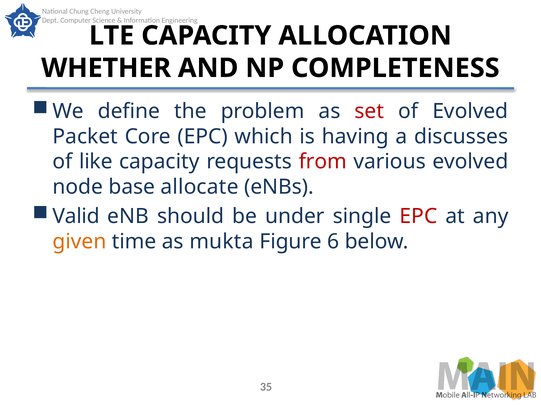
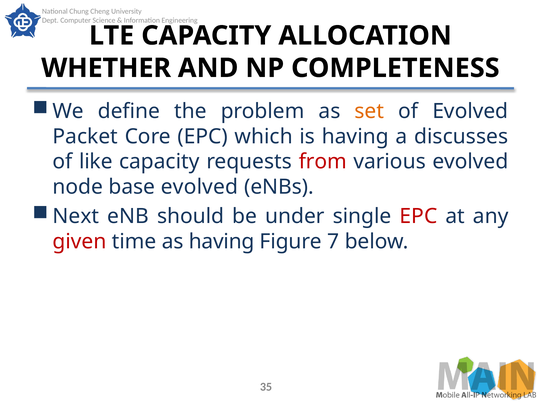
set colour: red -> orange (369, 111)
base allocate: allocate -> evolved (200, 187)
Valid: Valid -> Next (76, 217)
given colour: orange -> red (80, 242)
as mukta: mukta -> having (222, 242)
6: 6 -> 7 (333, 242)
